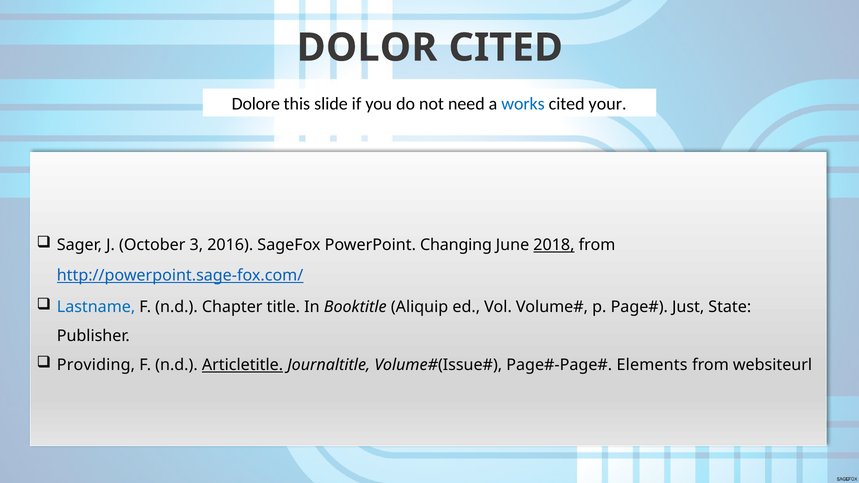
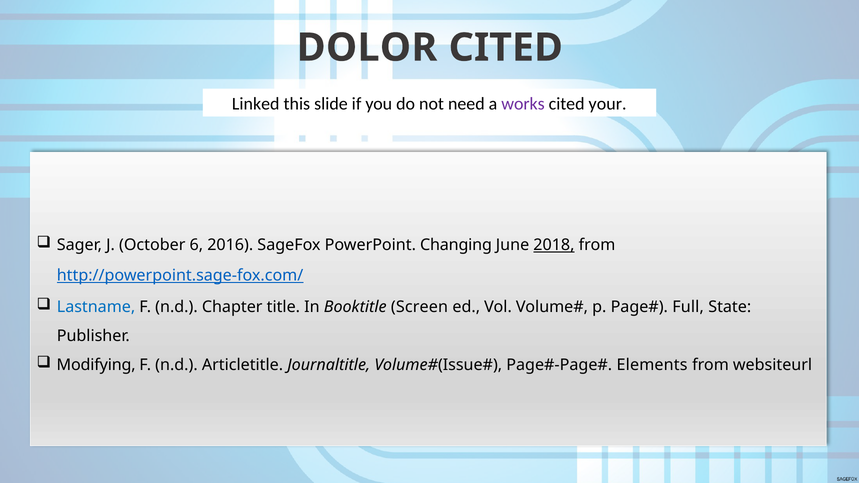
Dolore: Dolore -> Linked (256, 104)
works colour: blue -> purple (523, 104)
3: 3 -> 6 (196, 245)
Aliquip: Aliquip -> Screen (419, 307)
Just: Just -> Full (688, 307)
Providing: Providing -> Modifying (96, 365)
Articletitle underline: present -> none (242, 365)
